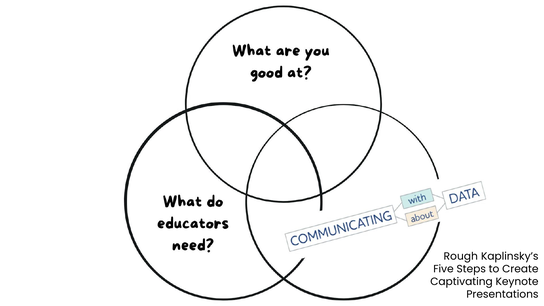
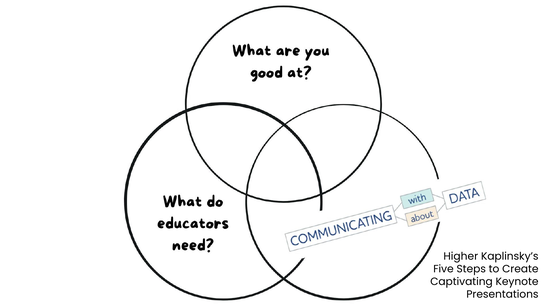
Rough: Rough -> Higher (461, 256)
